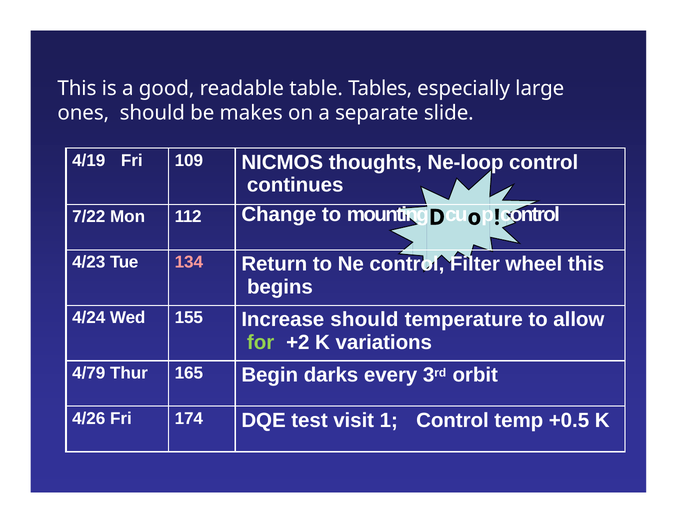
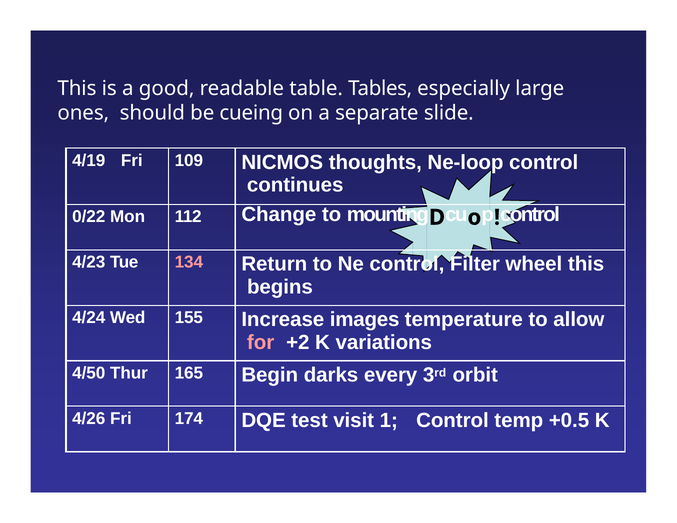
makes: makes -> cueing (251, 113)
7/22: 7/22 -> 0/22 (89, 217)
Increase should: should -> images (365, 320)
for colour: light green -> pink (261, 343)
4/79: 4/79 -> 4/50 (89, 373)
